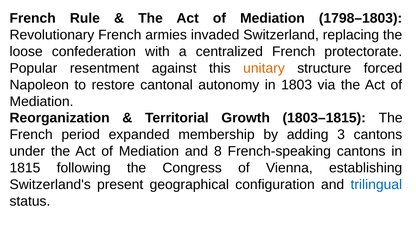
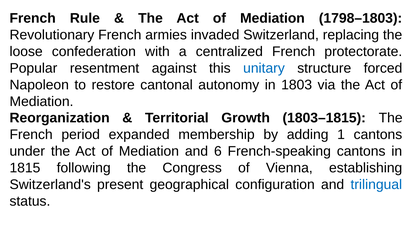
unitary colour: orange -> blue (264, 68)
3: 3 -> 1 (341, 135)
8: 8 -> 6 (218, 151)
